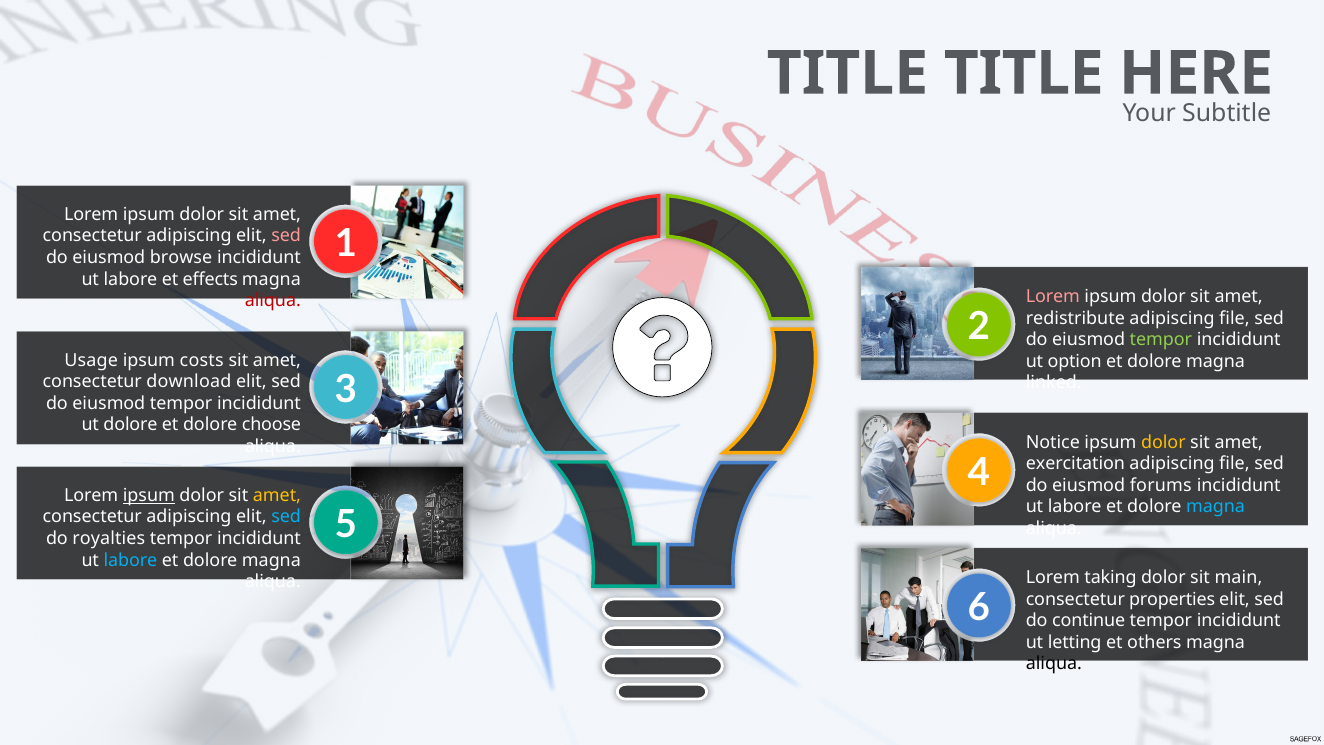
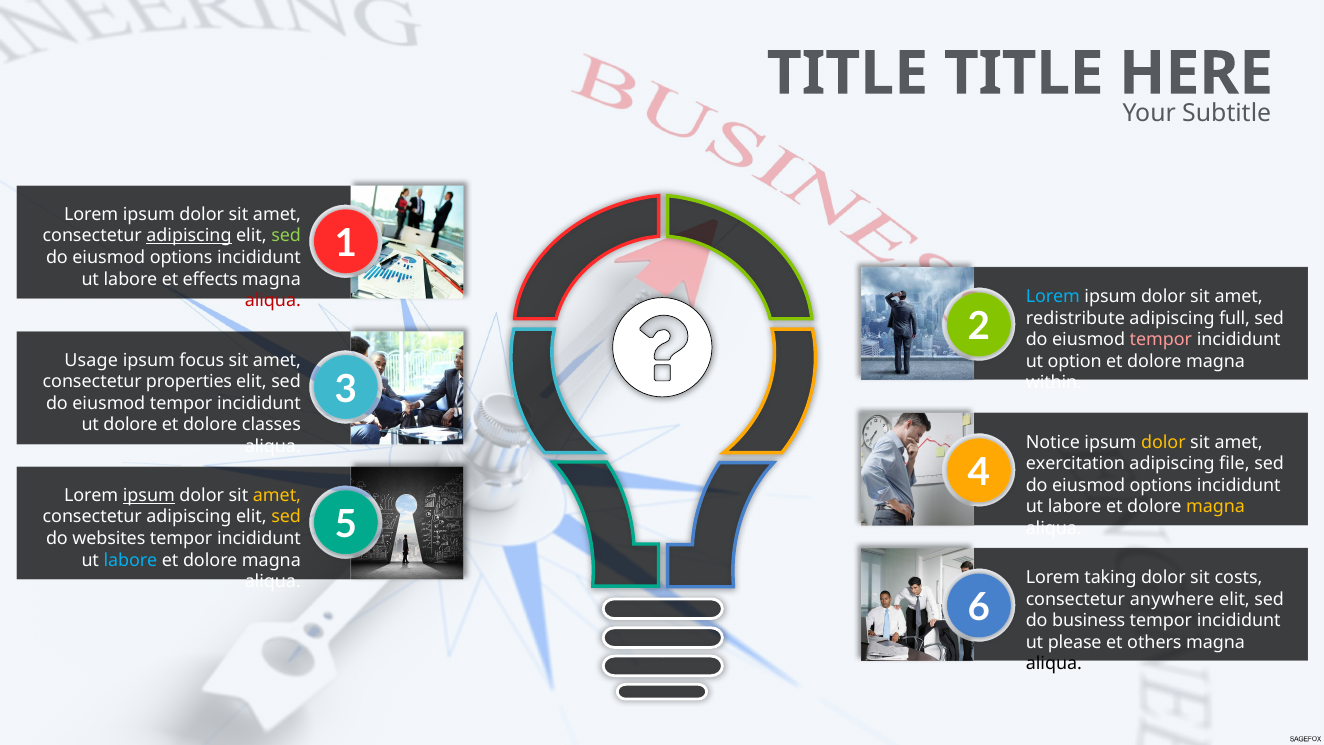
adipiscing underline: none -> present (189, 236)
sed colour: pink -> light green (286, 236)
browse: browse -> options (181, 258)
Lorem colour: pink -> light blue (1053, 297)
file: file -> full (1235, 318)
tempor colour: light green -> pink (1161, 340)
costs: costs -> focus (202, 360)
download: download -> properties (189, 382)
linked: linked -> within (1054, 383)
choose: choose -> classes (271, 425)
forums: forums -> options (1161, 485)
magna colour: light blue -> yellow (1216, 507)
sed colour: light blue -> yellow (286, 517)
royalties: royalties -> websites (109, 538)
main: main -> costs (1239, 577)
properties: properties -> anywhere (1172, 599)
continue: continue -> business (1089, 621)
letting: letting -> please (1075, 642)
